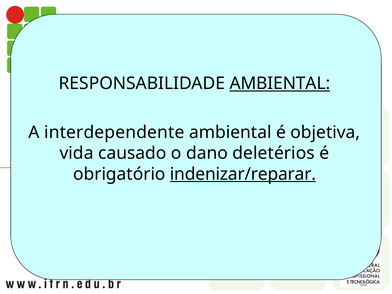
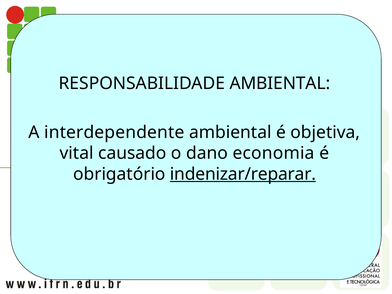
AMBIENTAL underline: present -> none (280, 83)
vida: vida -> vital (77, 153)
deletérios: deletérios -> economia (274, 153)
